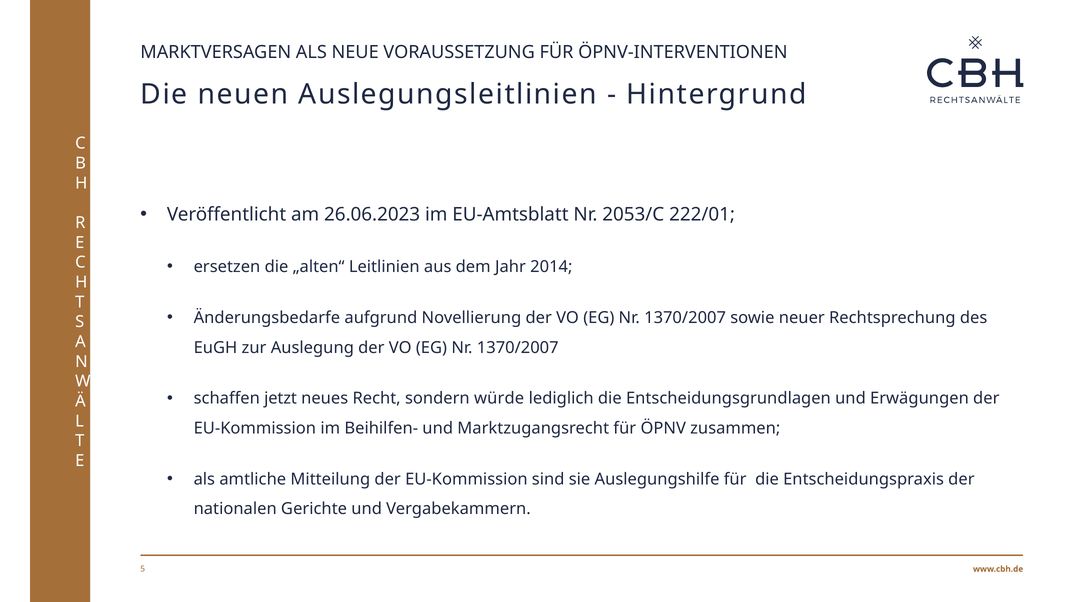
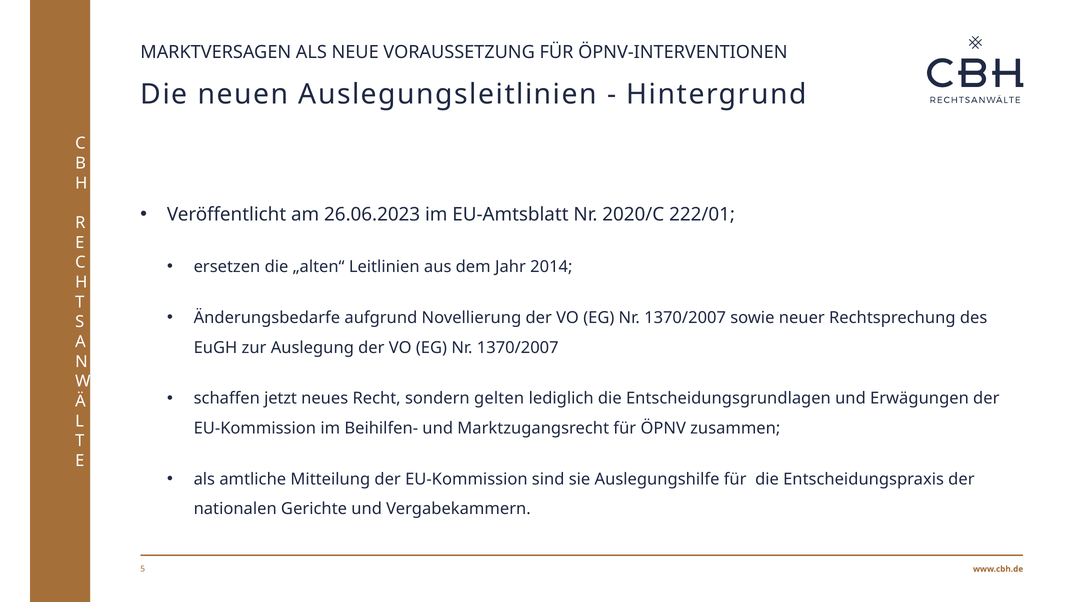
2053/C: 2053/C -> 2020/C (633, 215)
würde: würde -> gelten (499, 398)
